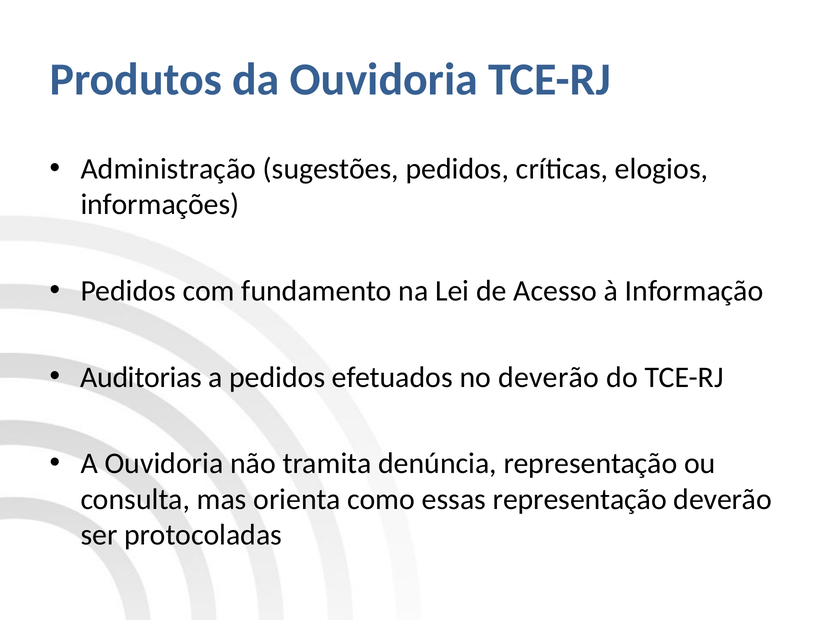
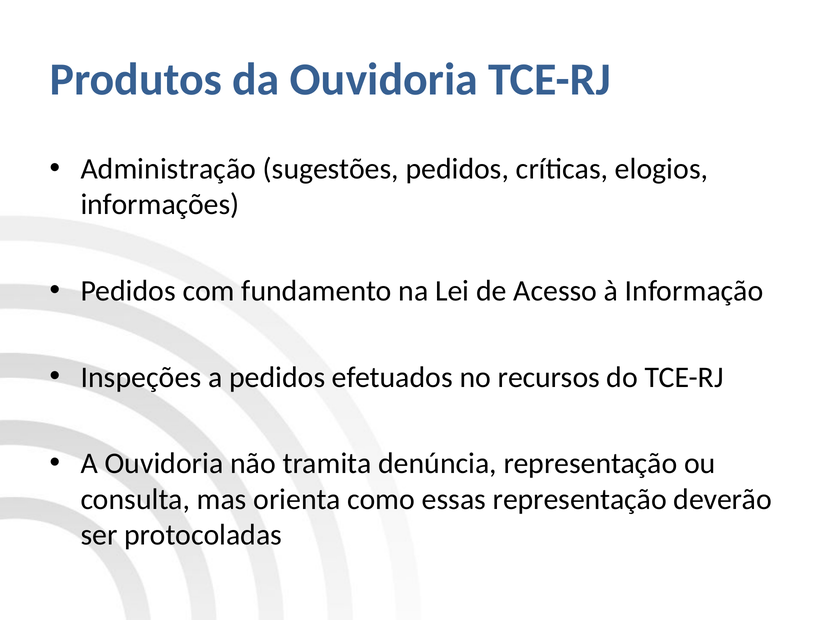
Auditorias: Auditorias -> Inspeções (141, 377)
no deverão: deverão -> recursos (549, 377)
